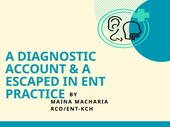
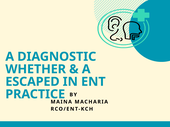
ACCOUNT: ACCOUNT -> WHETHER (36, 69)
